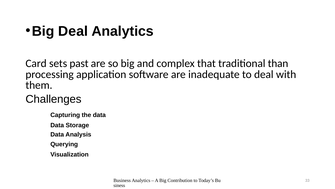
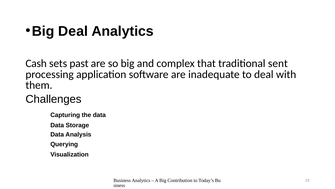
Card: Card -> Cash (36, 63)
than: than -> sent (278, 63)
